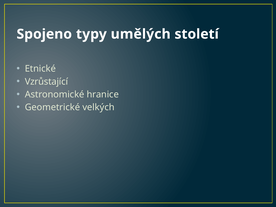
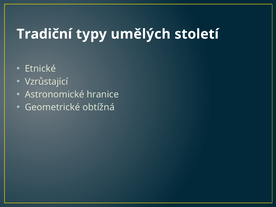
Spojeno: Spojeno -> Tradiční (44, 34)
velkých: velkých -> obtížná (99, 107)
